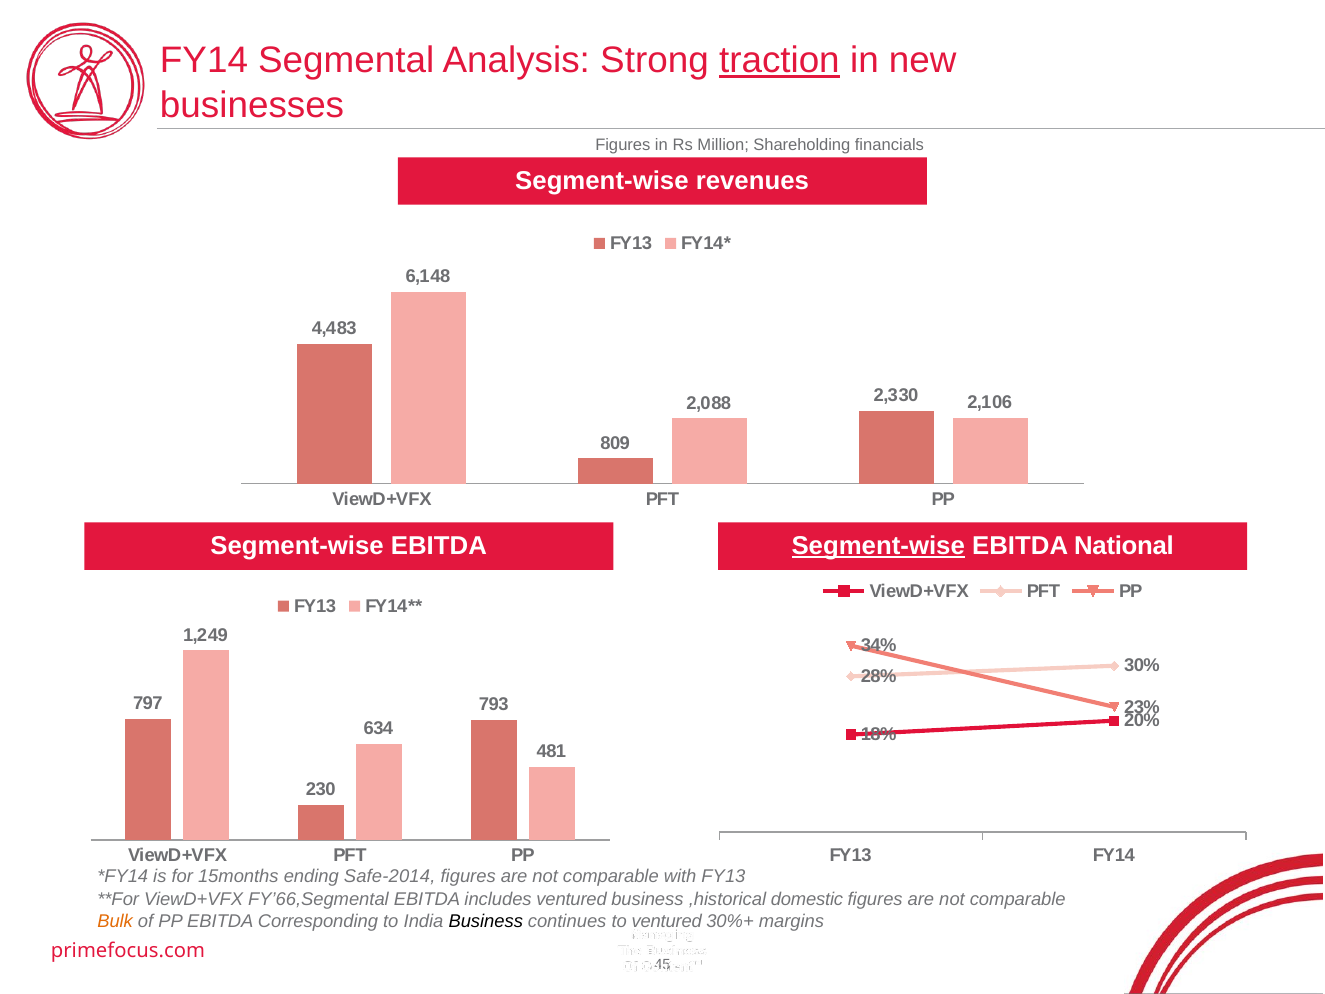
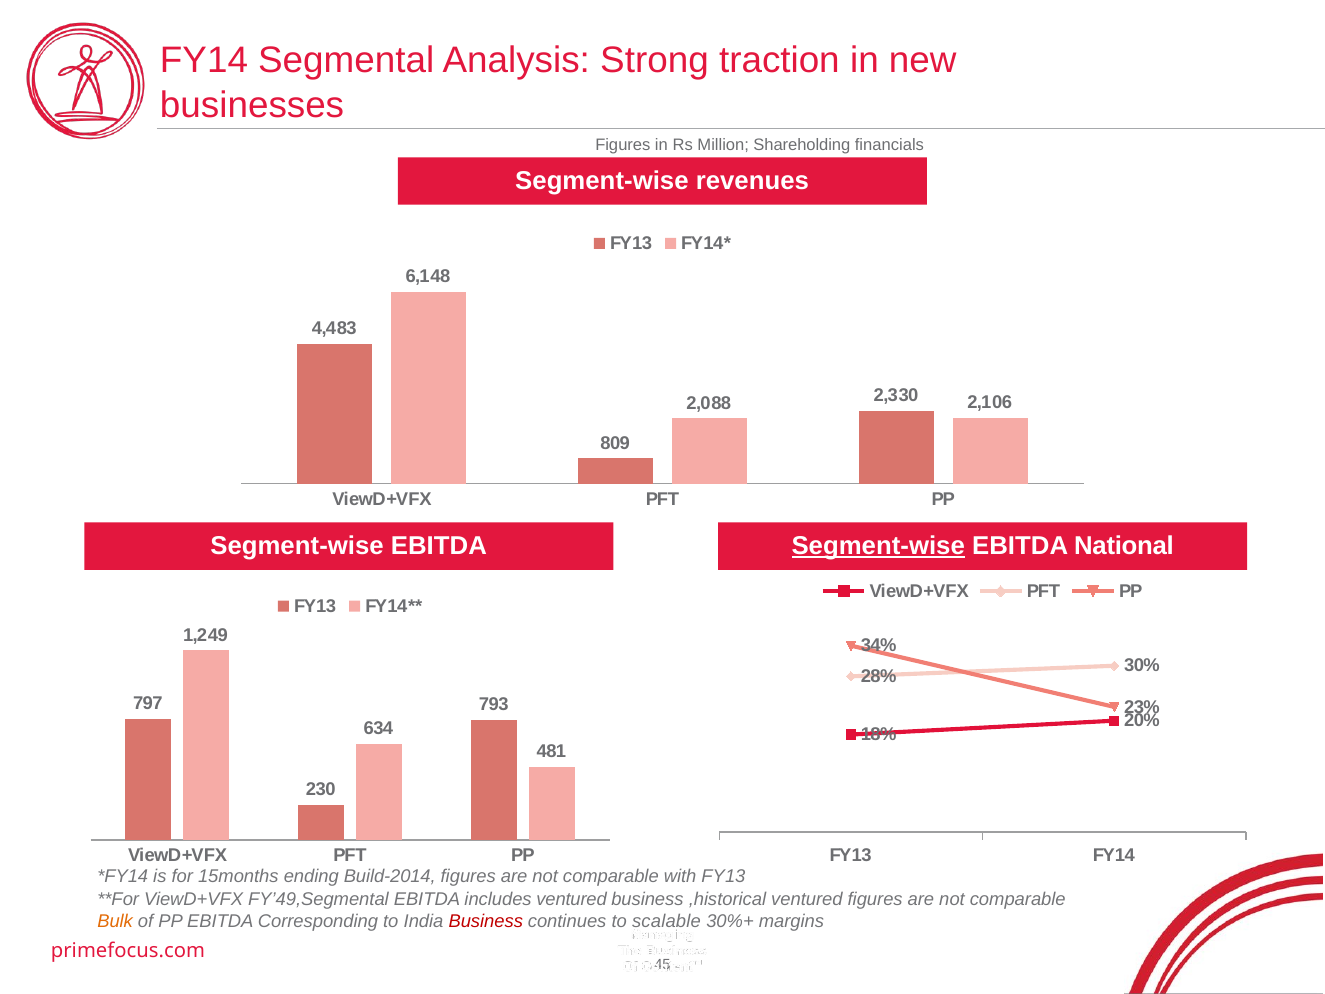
traction underline: present -> none (779, 61)
Safe-2014: Safe-2014 -> Build-2014 (390, 877)
FY’66,Segmental: FY’66,Segmental -> FY’49,Segmental (318, 899)
,historical domestic: domestic -> ventured (807, 899)
Business colour: black -> red (486, 921)
to ventured: ventured -> scalable (666, 921)
